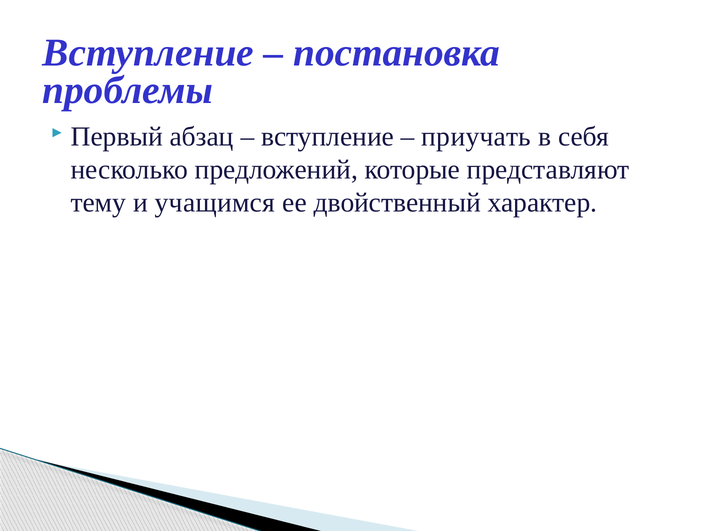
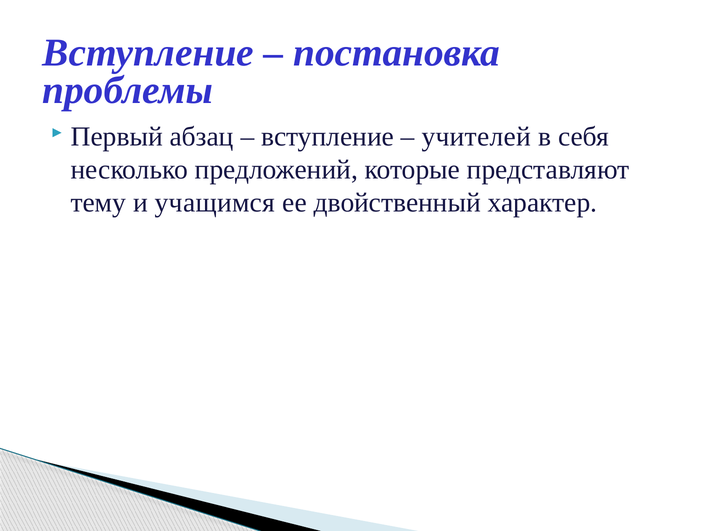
приучать: приучать -> учителей (476, 137)
